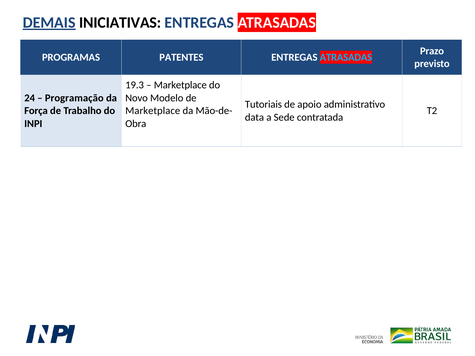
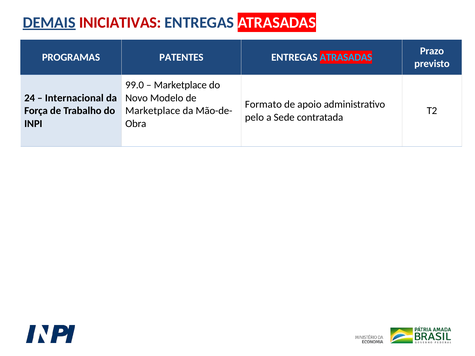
INICIATIVAS colour: black -> red (120, 22)
19.3: 19.3 -> 99.0 (135, 85)
Programação: Programação -> Internacional (74, 98)
Tutoriais: Tutoriais -> Formato (263, 104)
data: data -> pelo (254, 117)
